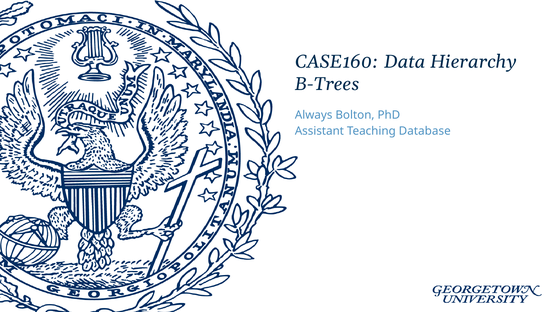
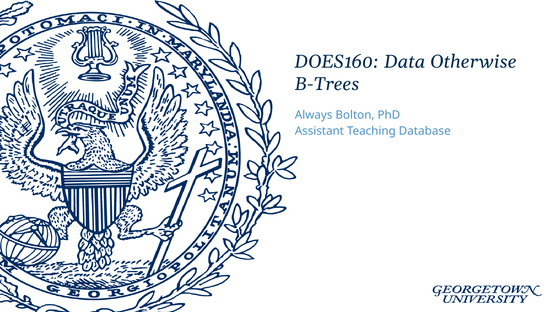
CASE160: CASE160 -> DOES160 (337, 62)
Hierarchy: Hierarchy -> Otherwise (473, 62)
